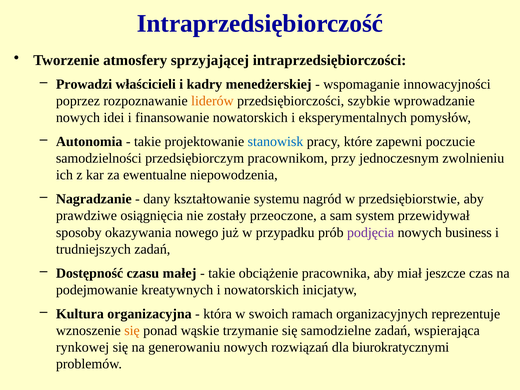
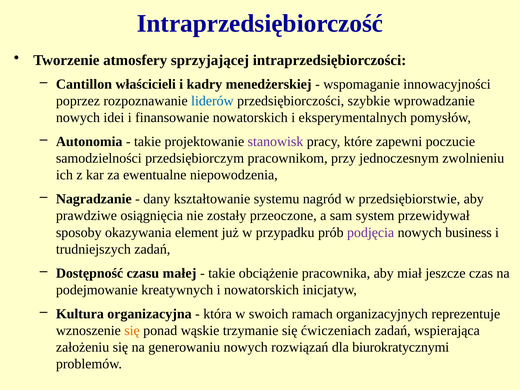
Prowadzi: Prowadzi -> Cantillon (84, 84)
liderów colour: orange -> blue (212, 101)
stanowisk colour: blue -> purple (275, 142)
nowego: nowego -> element (197, 232)
samodzielne: samodzielne -> ćwiczeniach (336, 331)
rynkowej: rynkowej -> założeniu (83, 347)
